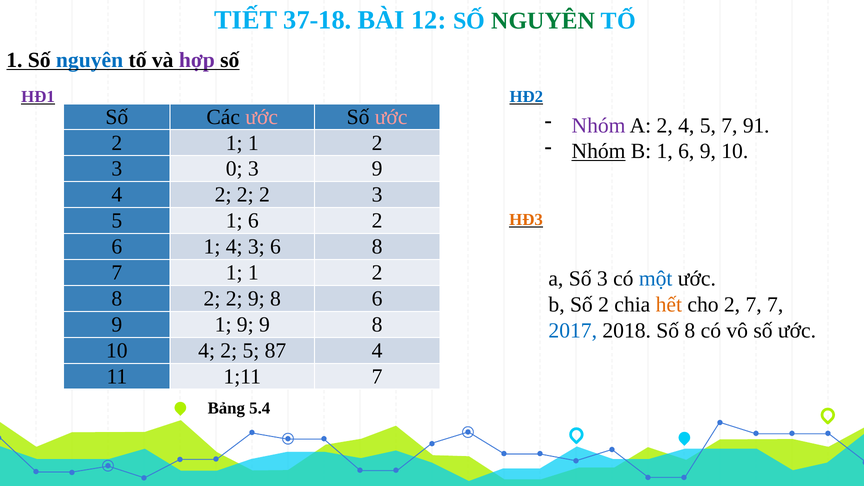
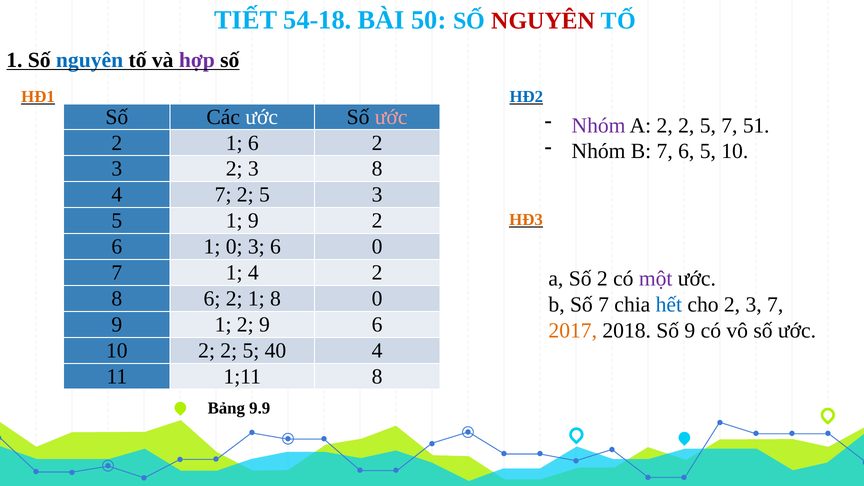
37-18: 37-18 -> 54-18 (317, 20)
12: 12 -> 50 (429, 20)
NGUYÊN colour: green -> red (543, 21)
HĐ1 colour: purple -> orange (38, 97)
ước colour: pink -> white (262, 117)
A 2 4: 4 -> 2 (686, 125)
91: 91 -> 51 (756, 125)
2 1 1: 1 -> 6 (253, 143)
Nhóm underline: present -> none (599, 151)
B 1: 1 -> 7 (665, 151)
9: 9 -> 5 (708, 151)
3 0: 0 -> 2 (234, 169)
3 9: 9 -> 8 (377, 169)
2: 2 -> 7 (223, 195)
2: 2 -> 5 (264, 195)
5 1 6: 6 -> 9 (253, 221)
1 4: 4 -> 0 (234, 247)
6 8: 8 -> 0 (377, 247)
7 1 1: 1 -> 4 (253, 273)
Số 3: 3 -> 2 (602, 279)
một colour: blue -> purple (656, 279)
8 2: 2 -> 6 (212, 299)
9: 9 -> 1 (256, 299)
8 6: 6 -> 0 (377, 299)
Số 2: 2 -> 7 (604, 305)
hết colour: orange -> blue (669, 305)
cho 2 7: 7 -> 3 (754, 305)
1 9: 9 -> 2 (245, 325)
8: 8 -> 6 (377, 325)
2017 colour: blue -> orange (573, 331)
Số 8: 8 -> 9 (690, 331)
10 4: 4 -> 2 (207, 351)
87: 87 -> 40 (275, 351)
1;11 7: 7 -> 8 (377, 376)
5.4: 5.4 -> 9.9 (260, 408)
